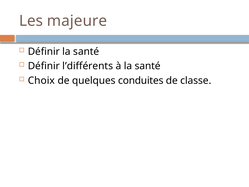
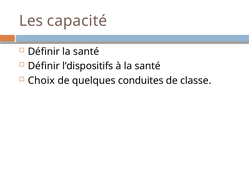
majeure: majeure -> capacité (77, 21)
l’différents: l’différents -> l’dispositifs (88, 66)
